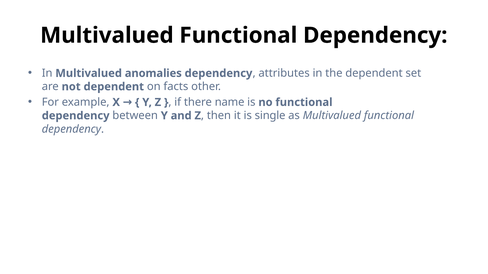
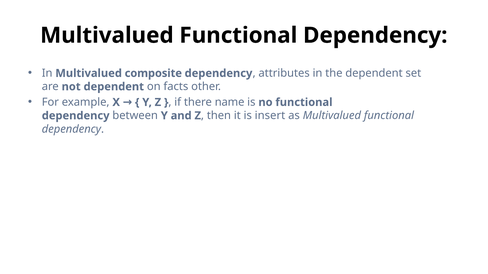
anomalies: anomalies -> composite (153, 73)
single: single -> insert (270, 116)
